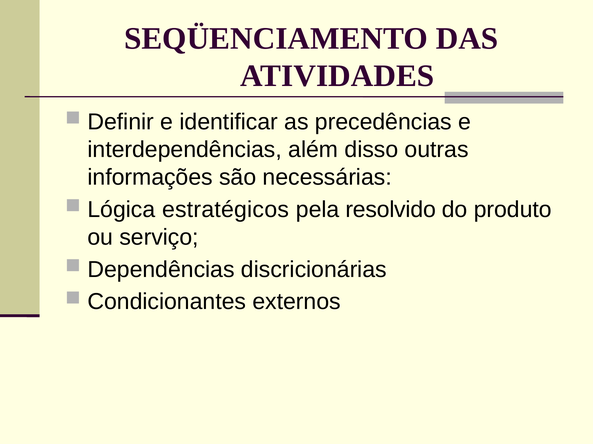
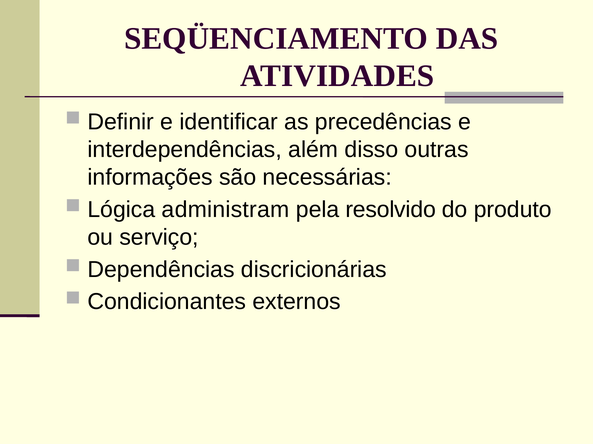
estratégicos: estratégicos -> administram (226, 210)
